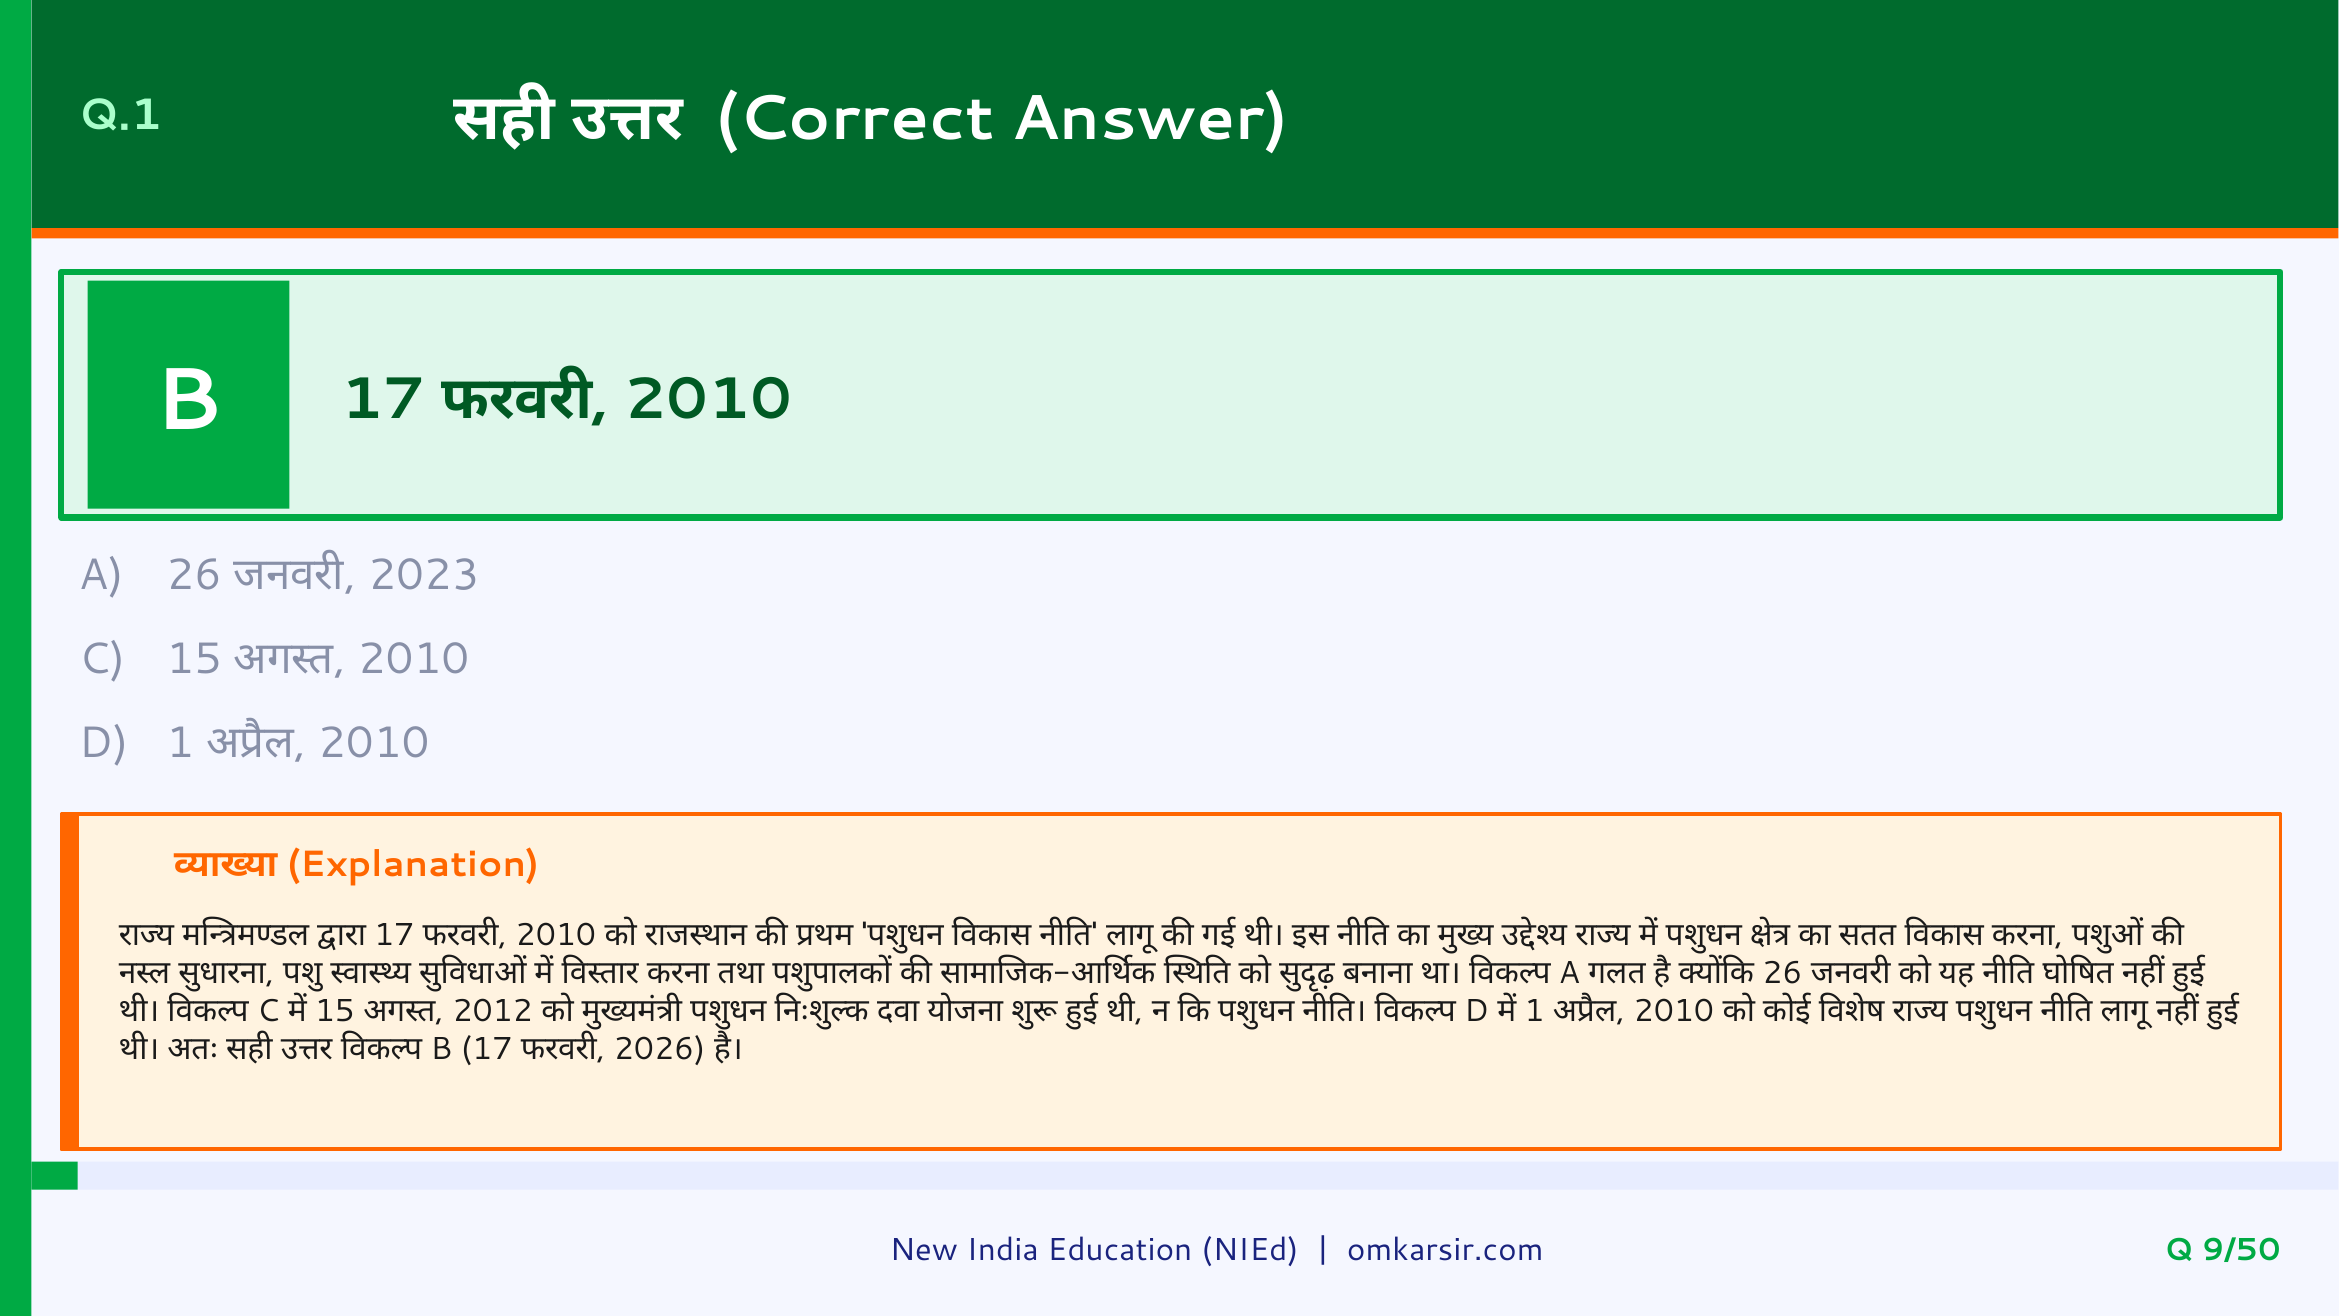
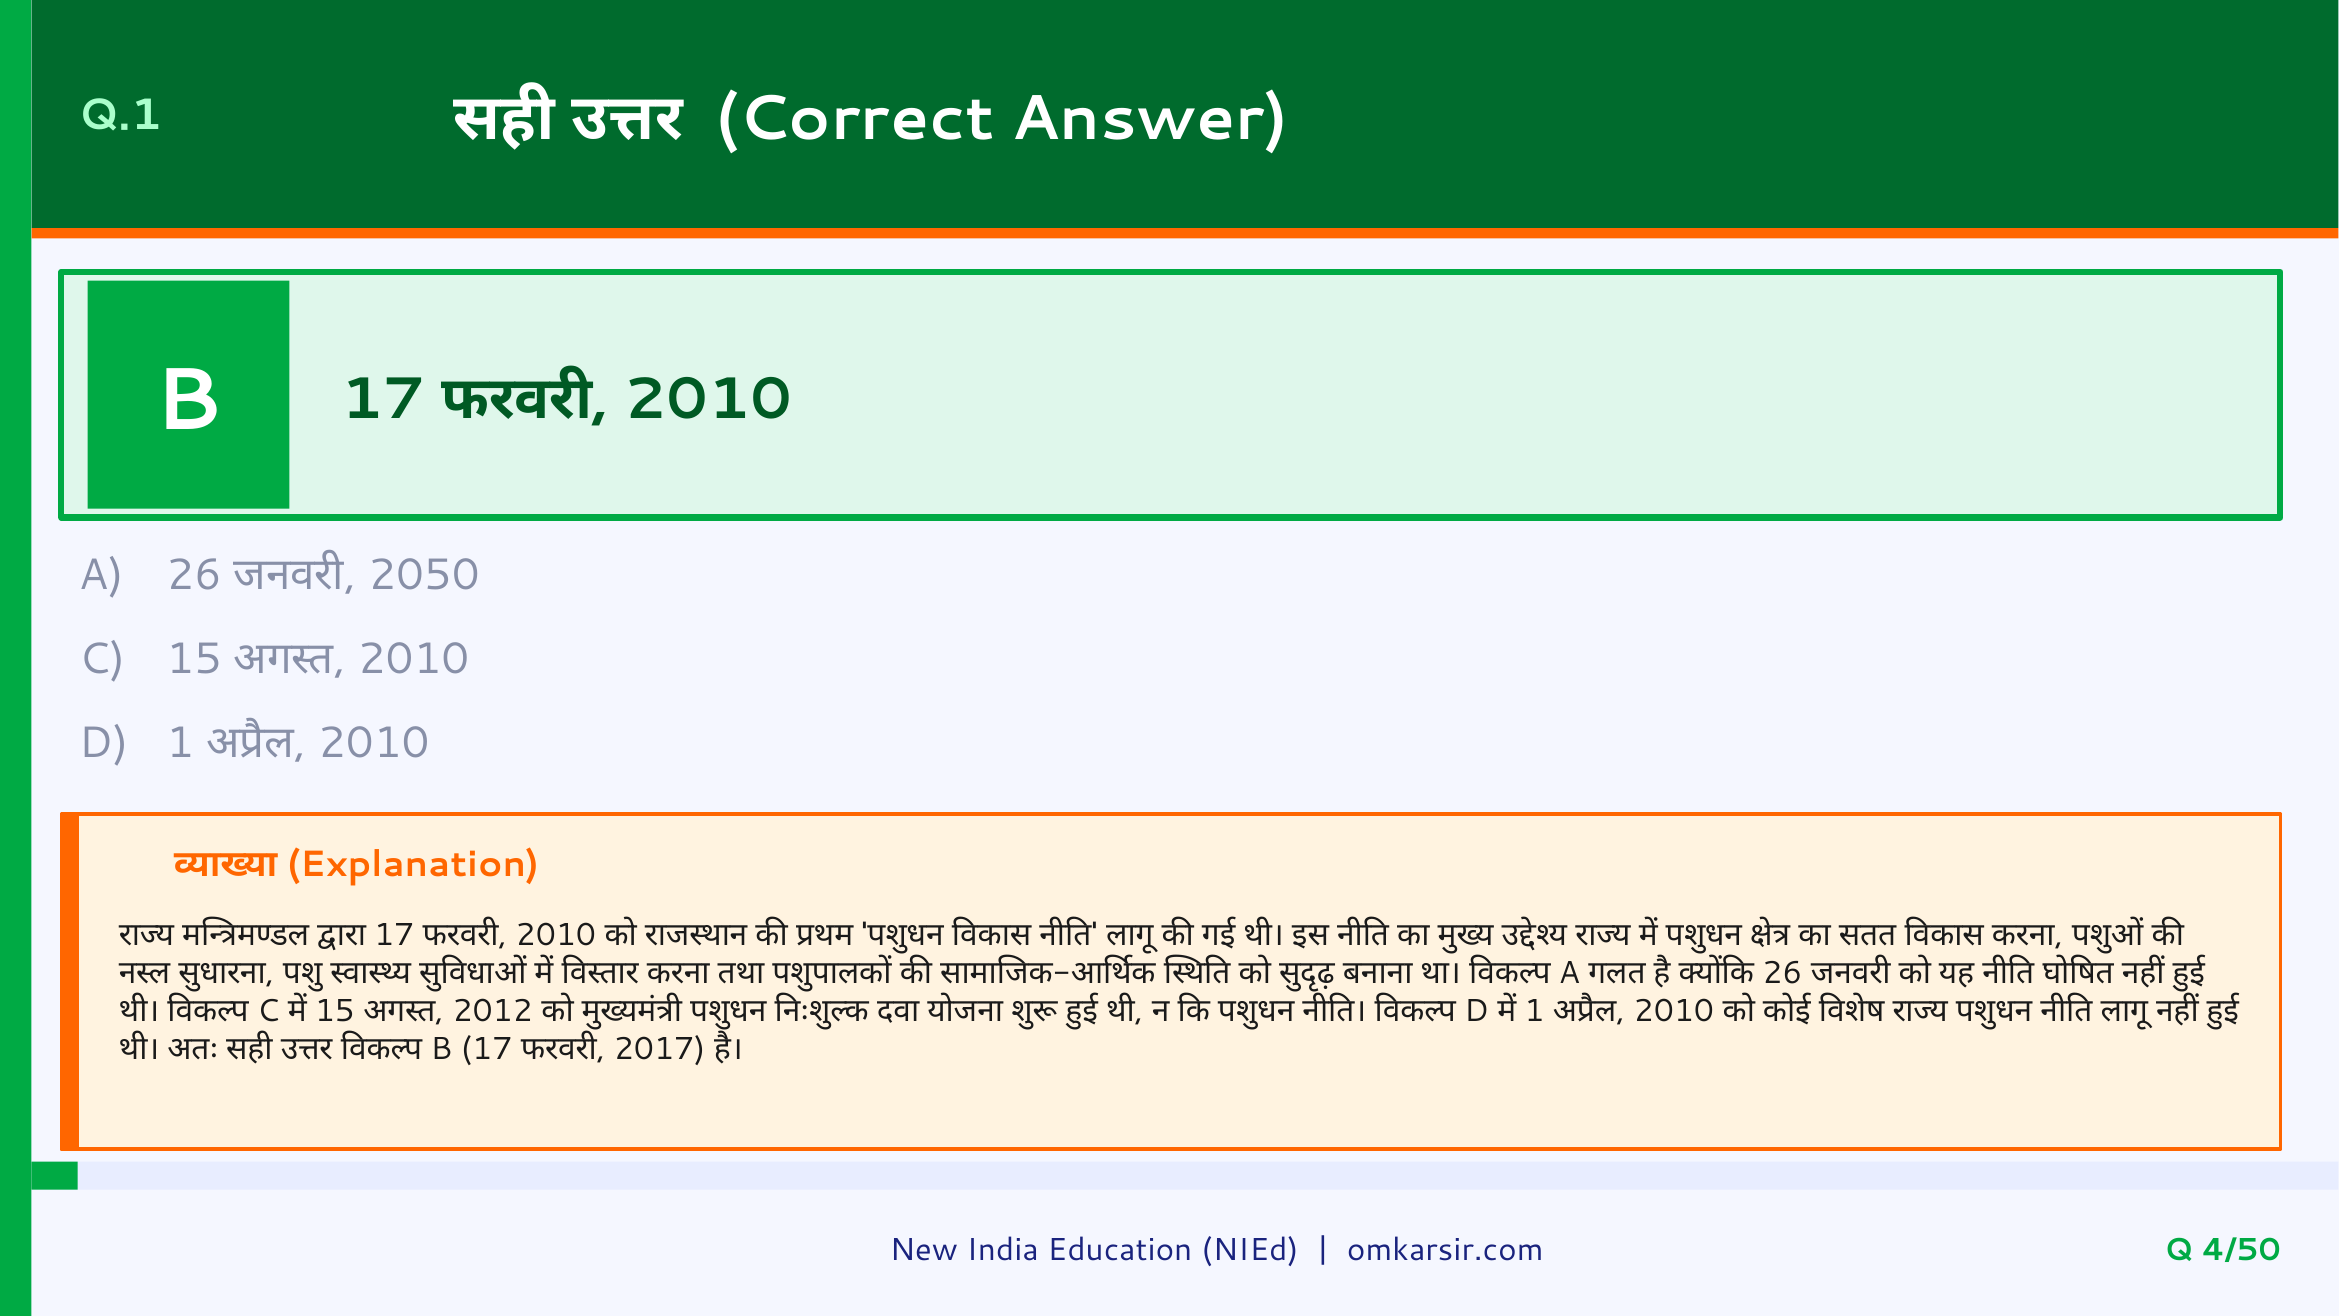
2023: 2023 -> 2050 (424, 575)
2026: 2026 -> 2017 (660, 1048)
9/50: 9/50 -> 4/50 (2241, 1249)
